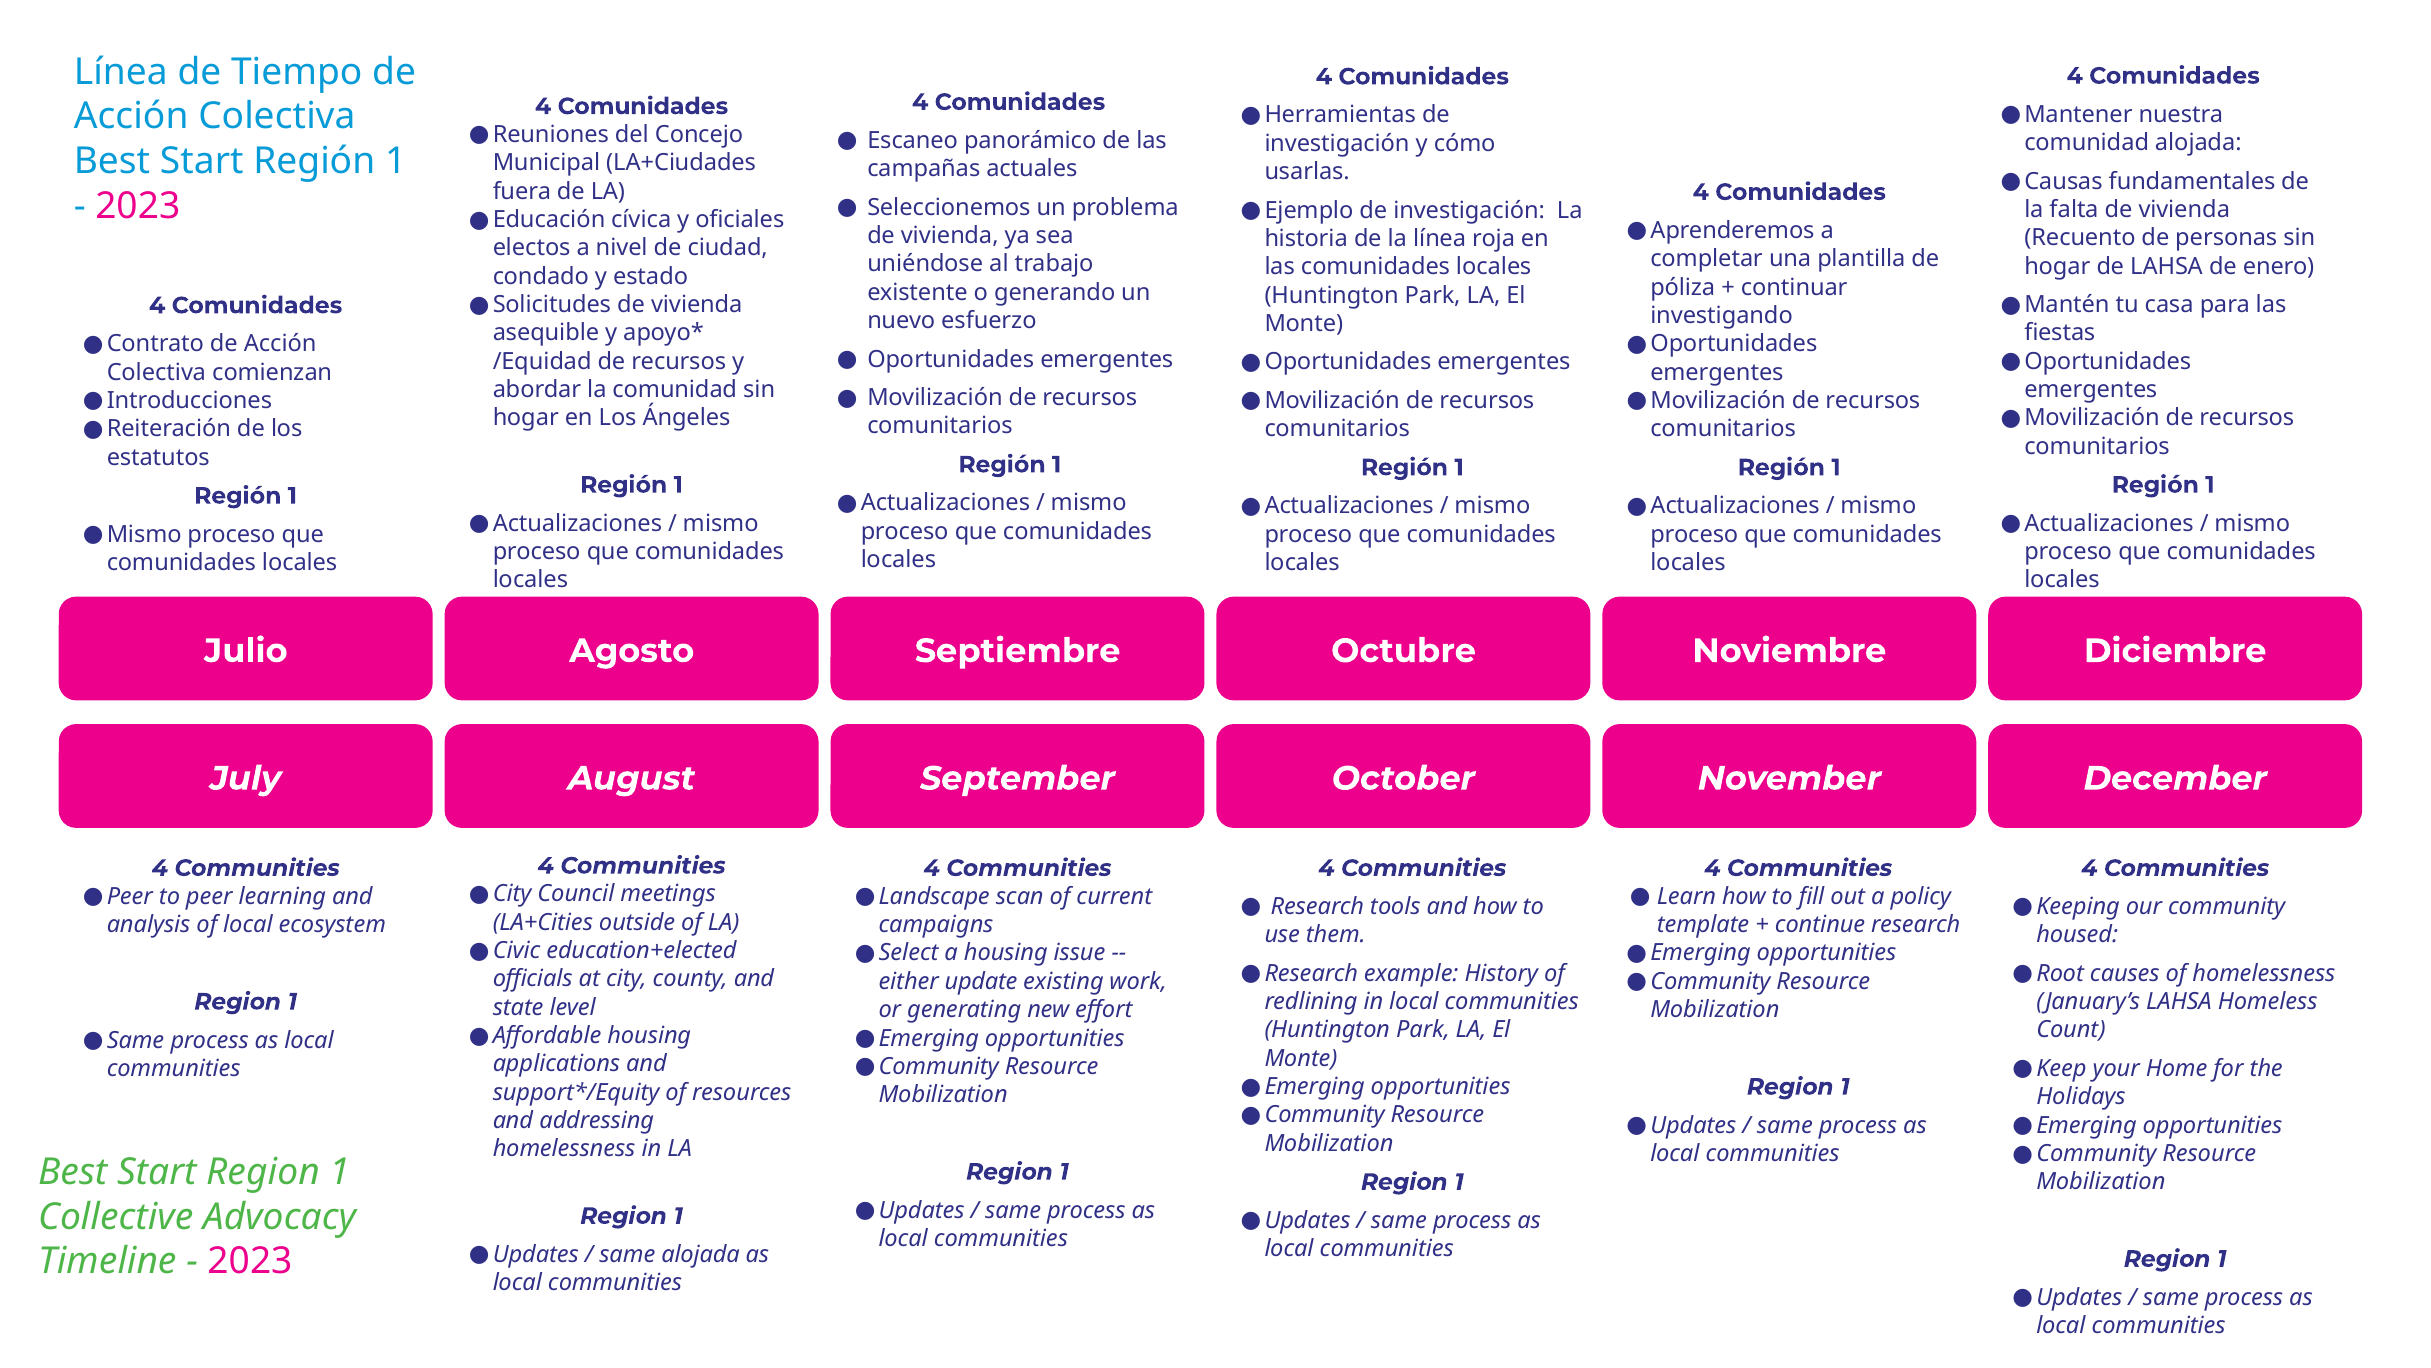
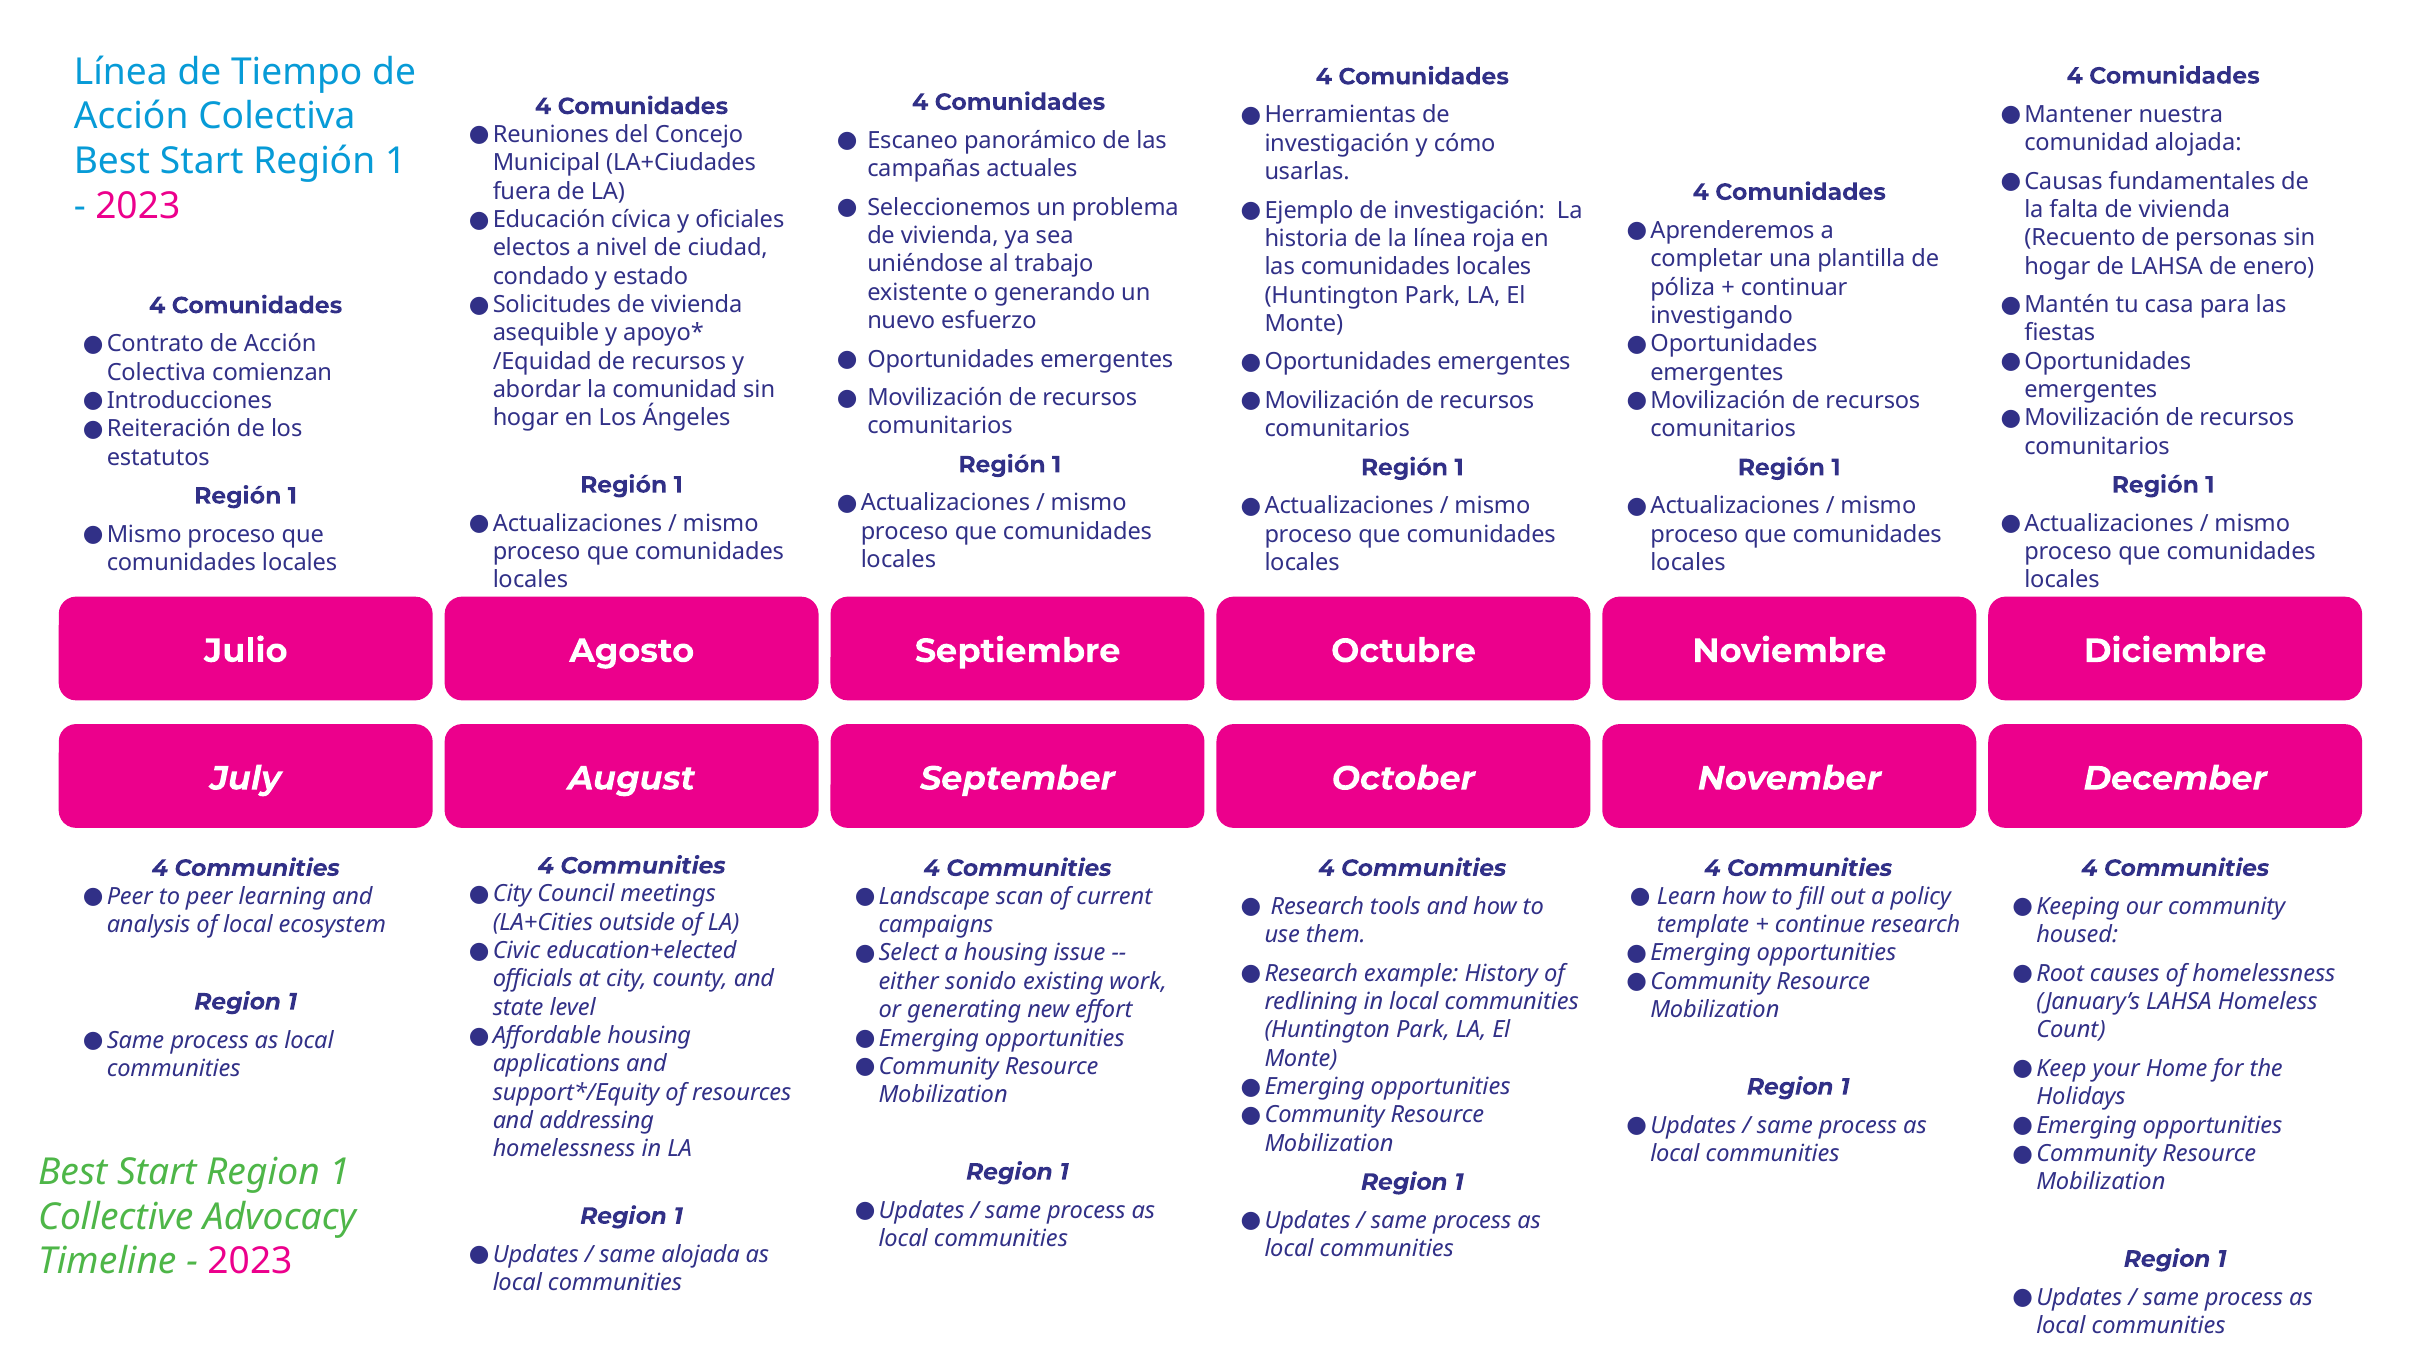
update: update -> sonido (981, 981)
